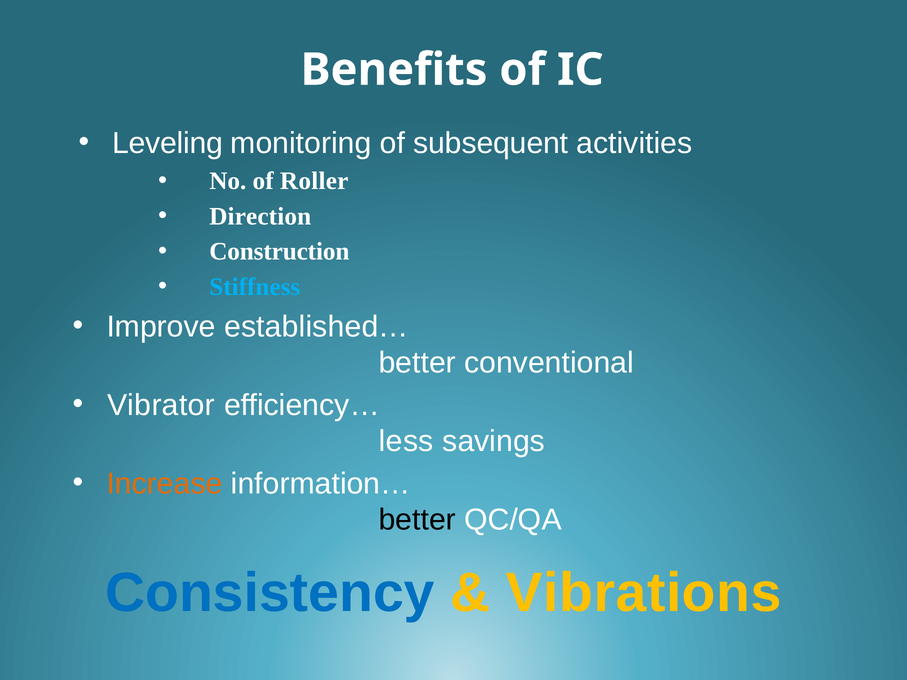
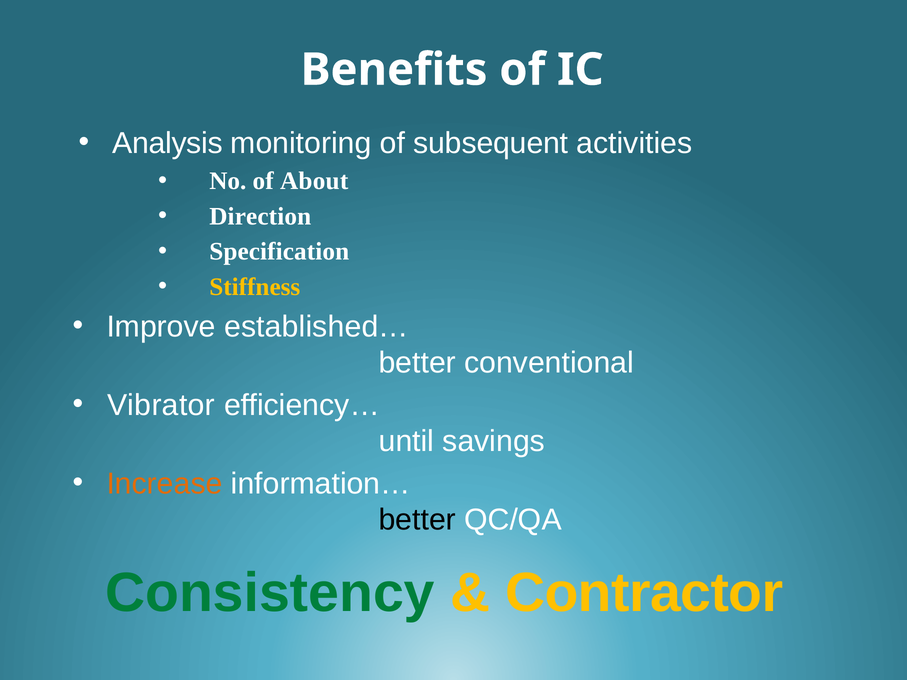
Leveling: Leveling -> Analysis (168, 143)
Roller: Roller -> About (314, 181)
Construction: Construction -> Specification (279, 252)
Stiffness colour: light blue -> yellow (255, 287)
less: less -> until (406, 442)
Consistency colour: blue -> green (270, 593)
Vibrations: Vibrations -> Contractor (644, 593)
